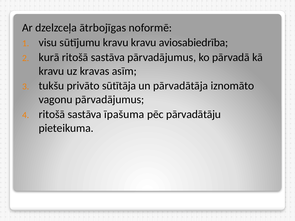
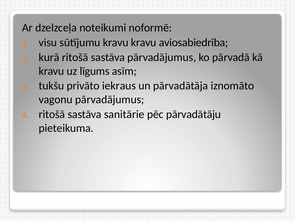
ātrbojīgas: ātrbojīgas -> noteikumi (103, 28)
kravas: kravas -> līgums (95, 71)
sūtītāja: sūtītāja -> iekraus (119, 86)
īpašuma: īpašuma -> sanitārie (124, 114)
